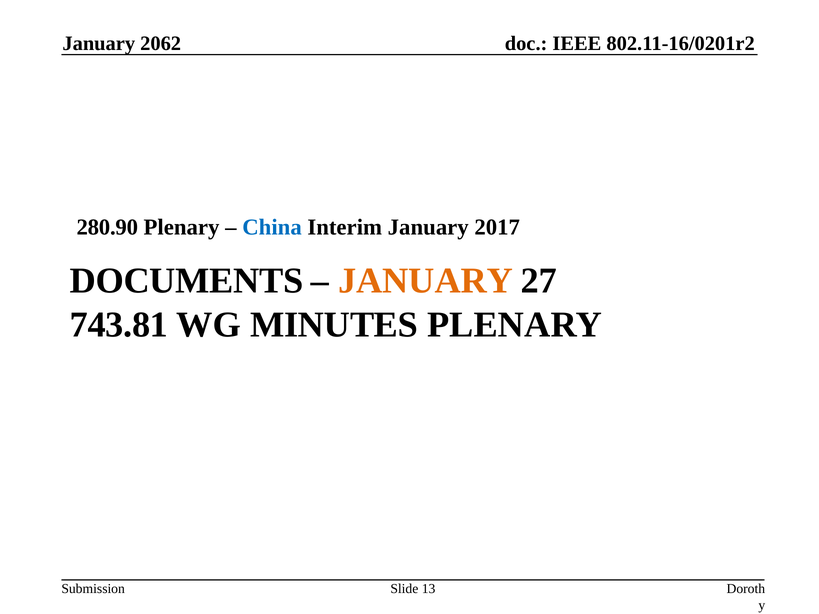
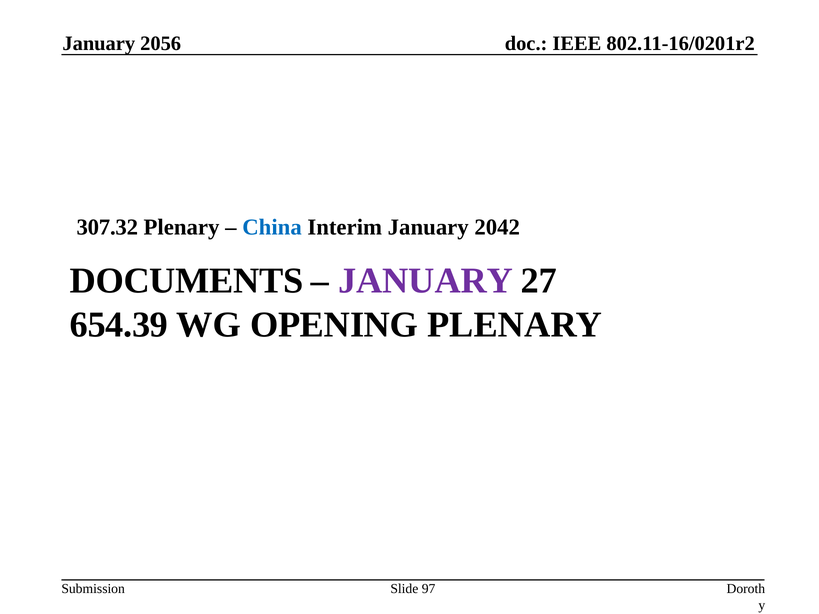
2062: 2062 -> 2056 (161, 44)
280.90: 280.90 -> 307.32 (107, 227)
2017: 2017 -> 2042 (497, 227)
JANUARY colour: orange -> purple (426, 281)
743.81: 743.81 -> 654.39 (119, 325)
MINUTES: MINUTES -> OPENING (334, 325)
13: 13 -> 97 (429, 589)
